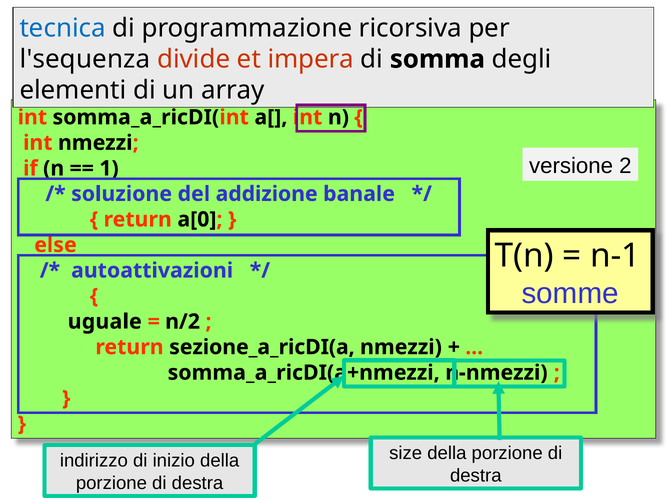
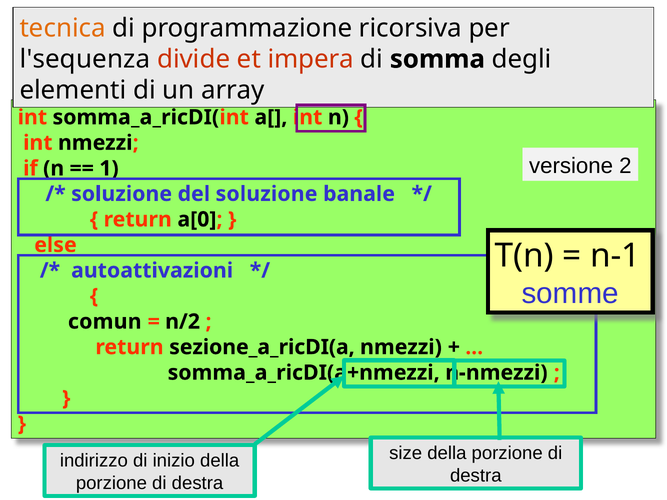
tecnica colour: blue -> orange (63, 28)
del addizione: addizione -> soluzione (267, 194)
uguale: uguale -> comun (105, 322)
